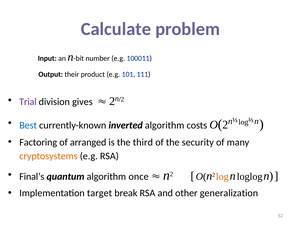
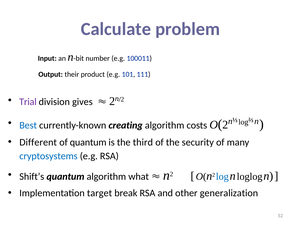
inverted: inverted -> creating (126, 125)
Factoring: Factoring -> Different (38, 142)
of arranged: arranged -> quantum (88, 142)
cryptosystems colour: orange -> blue (48, 156)
Final’s: Final’s -> Shift’s (32, 176)
once: once -> what (139, 176)
log colour: orange -> blue (222, 176)
